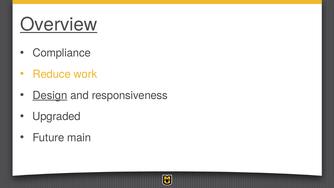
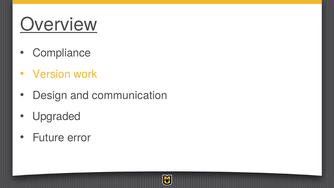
Reduce: Reduce -> Version (52, 74)
Design underline: present -> none (50, 95)
responsiveness: responsiveness -> communication (130, 95)
main: main -> error (79, 138)
